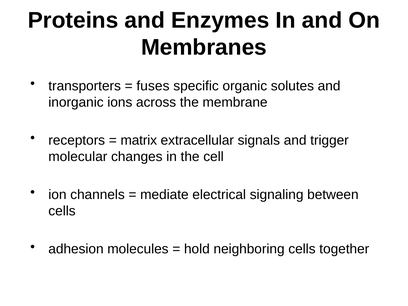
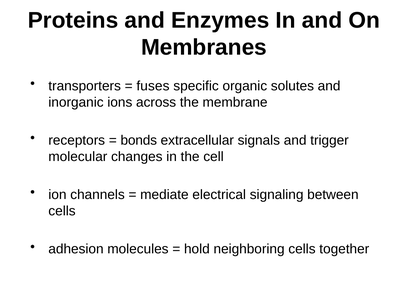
matrix: matrix -> bonds (139, 140)
